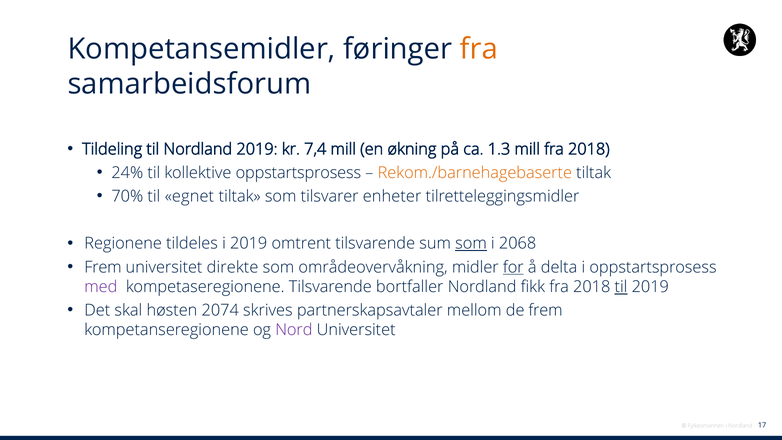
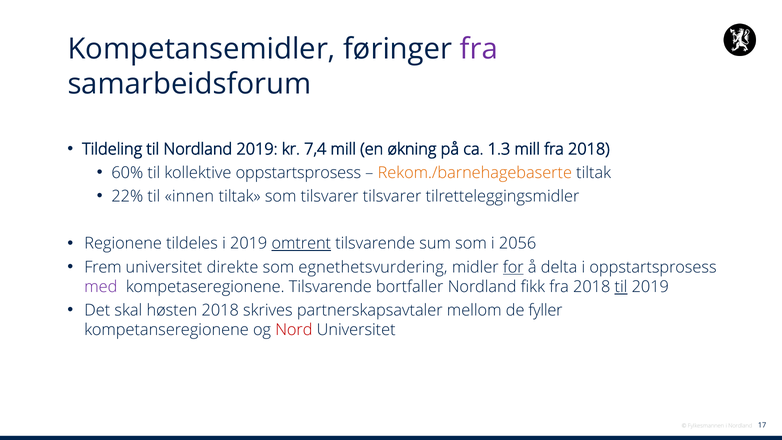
fra colour: orange -> purple (479, 49)
24%: 24% -> 60% (127, 173)
70%: 70% -> 22% (127, 196)
egnet: egnet -> innen (189, 196)
tilsvarer enheter: enheter -> tilsvarer (392, 196)
omtrent underline: none -> present (301, 244)
som underline: present -> none (471, 244)
2068: 2068 -> 2056 (518, 244)
områdeovervåkning: områdeovervåkning -> egnethetsvurdering (373, 267)
høsten 2074: 2074 -> 2018 (220, 310)
de frem: frem -> fyller (546, 310)
Nord colour: purple -> red (294, 330)
